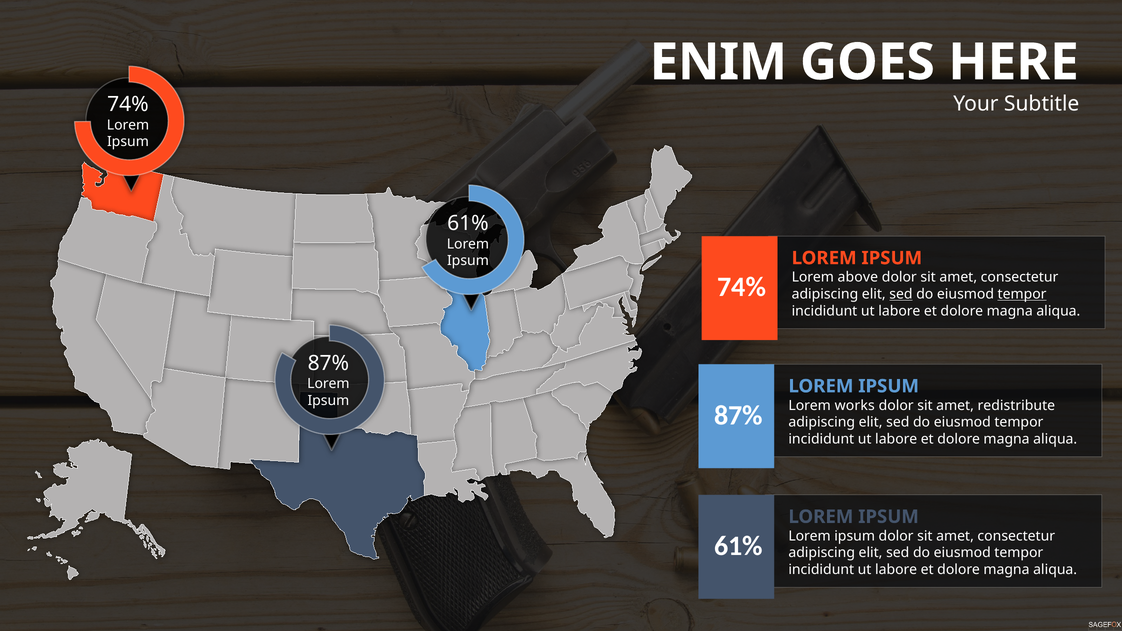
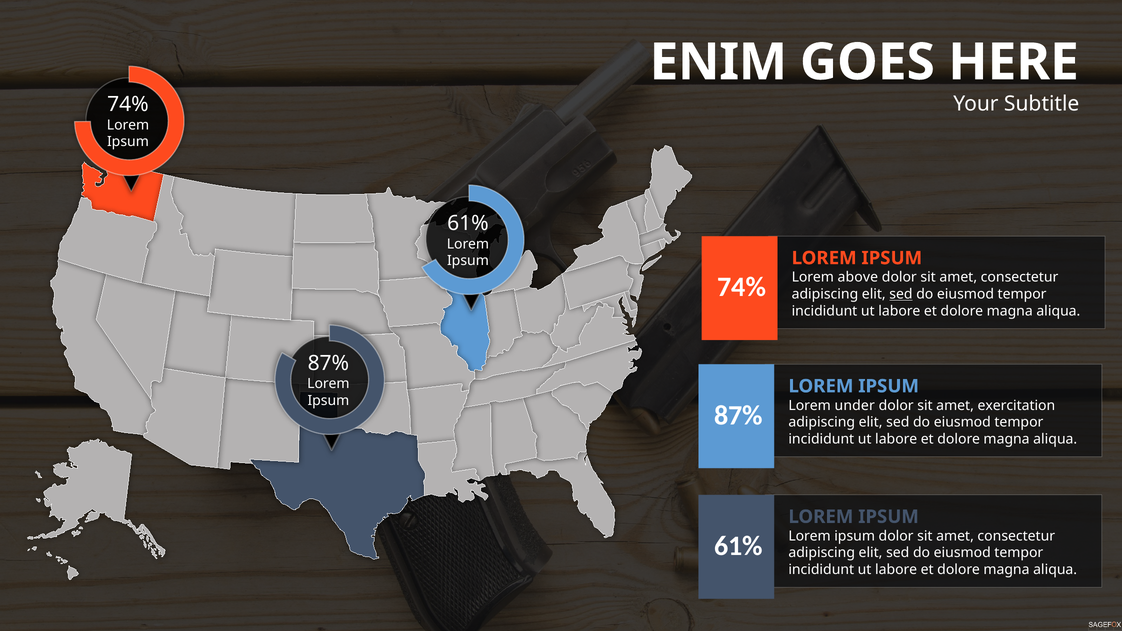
tempor underline: present -> none (1022, 294)
works: works -> under (855, 406)
redistribute: redistribute -> exercitation (1016, 406)
